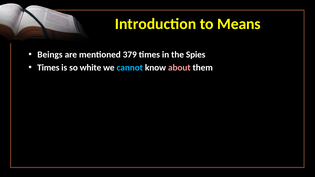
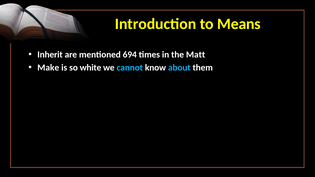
Beings: Beings -> Inherit (50, 55)
379: 379 -> 694 (130, 55)
Spies: Spies -> Matt (196, 55)
Times: Times -> Make (48, 68)
about colour: pink -> light blue (179, 68)
